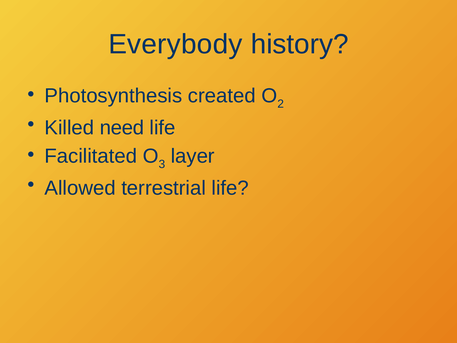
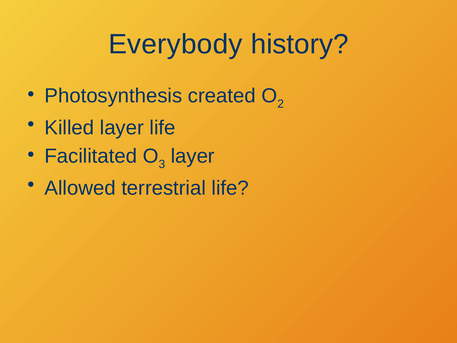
Killed need: need -> layer (122, 128)
